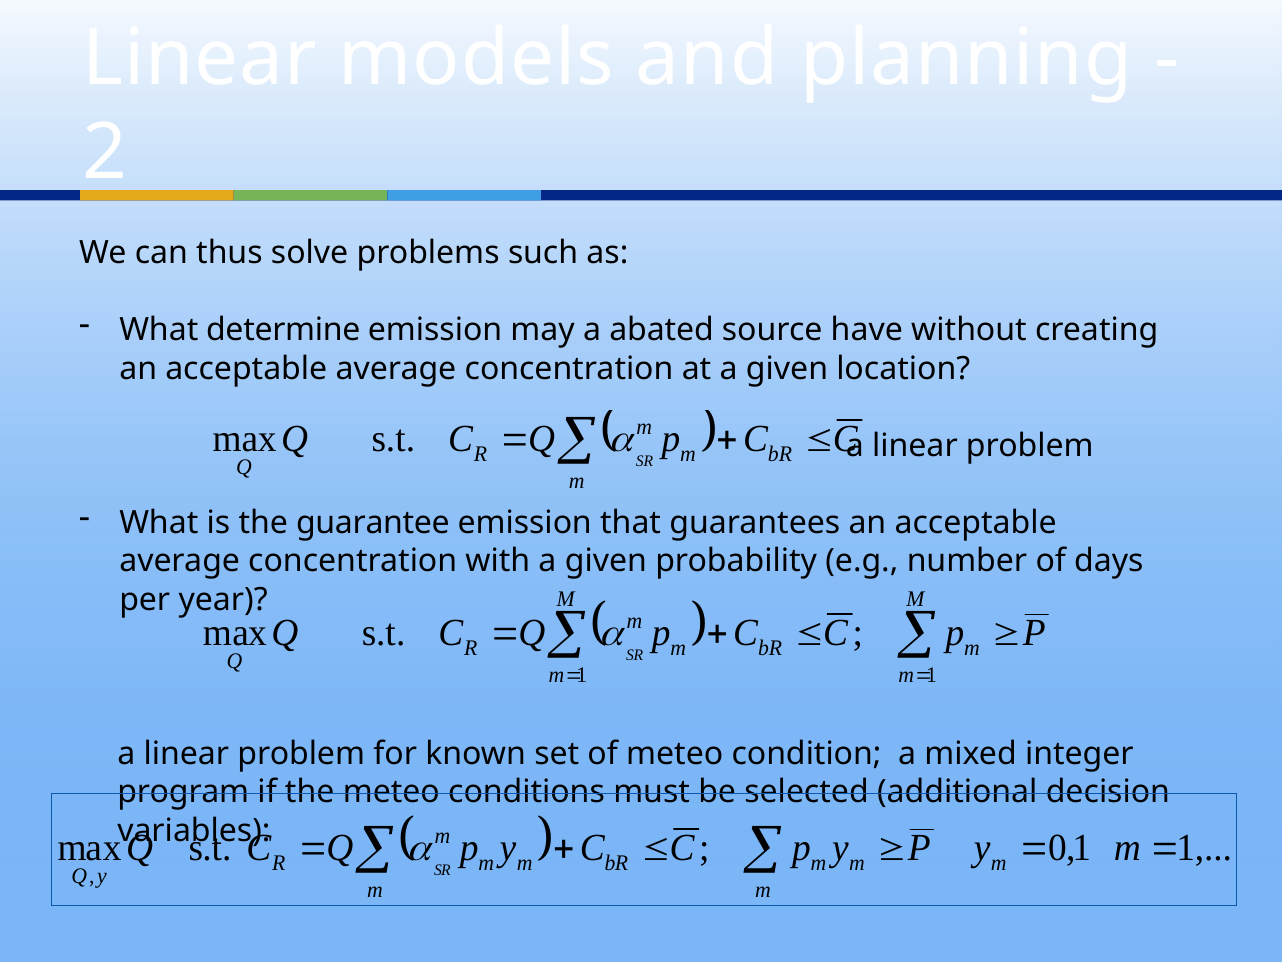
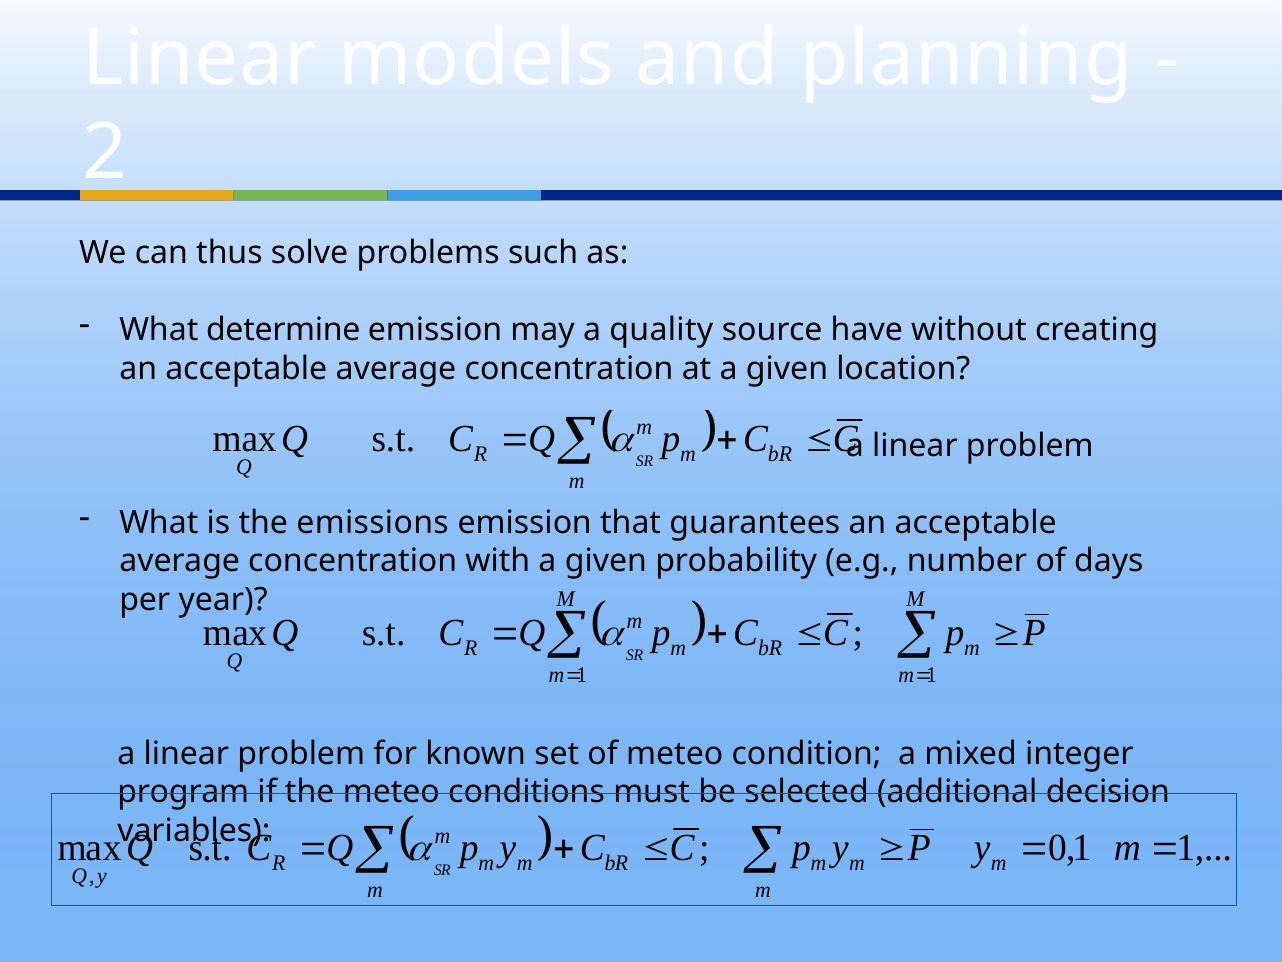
abated: abated -> quality (661, 330)
guarantee: guarantee -> emissions (373, 522)
